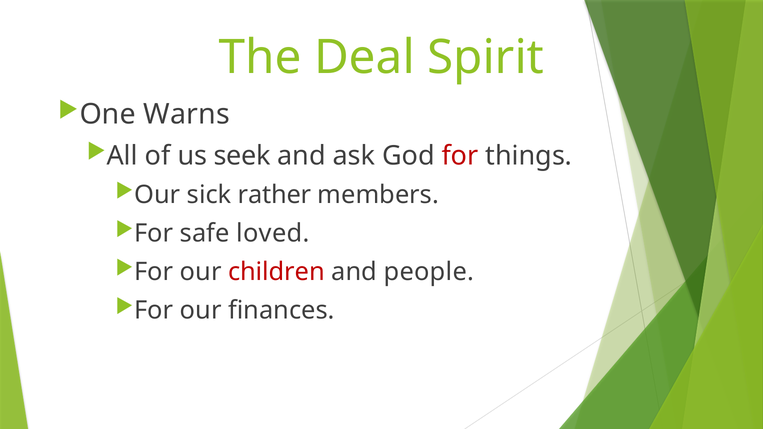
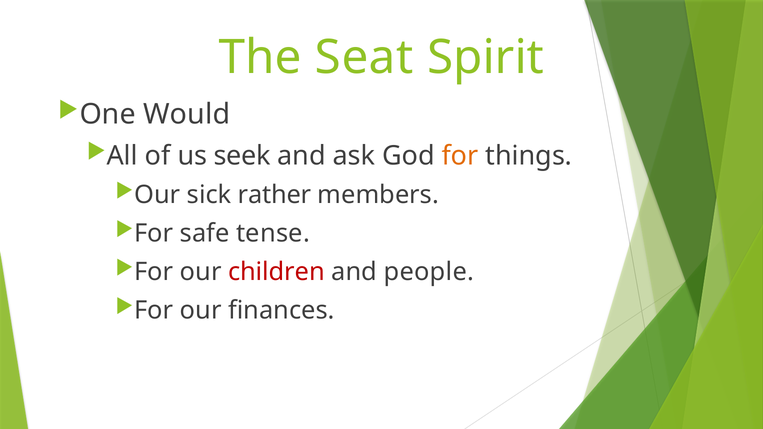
Deal: Deal -> Seat (364, 58)
Warns: Warns -> Would (187, 114)
for colour: red -> orange (460, 156)
loved: loved -> tense (273, 234)
